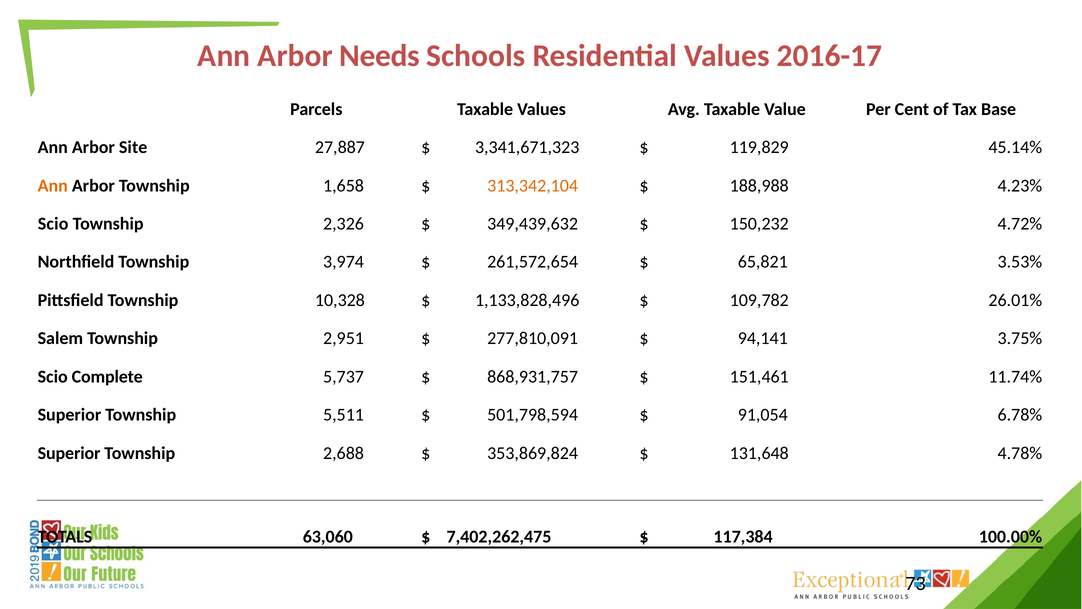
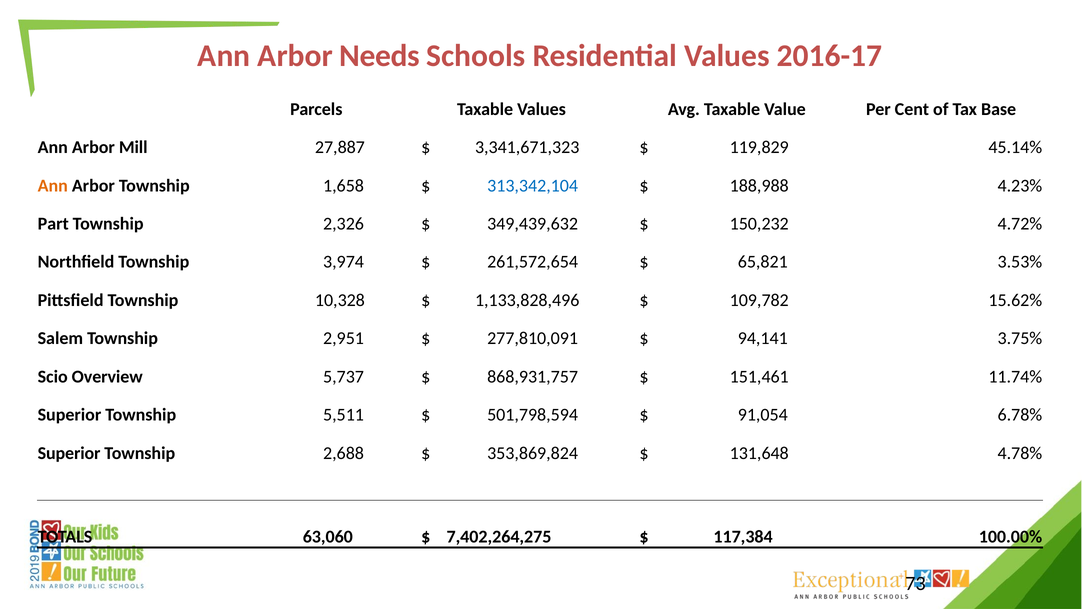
Site: Site -> Mill (133, 147)
313,342,104 colour: orange -> blue (533, 186)
Scio: Scio -> Part (53, 224)
26.01%: 26.01% -> 15.62% (1015, 300)
Complete: Complete -> Overview (107, 376)
7,402,262,475: 7,402,262,475 -> 7,402,264,275 (499, 536)
